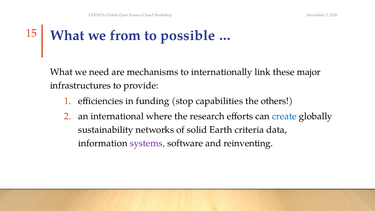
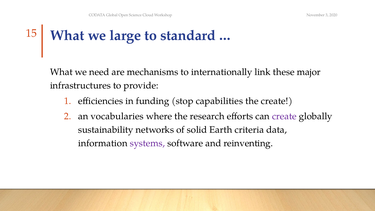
from: from -> large (125, 36)
possible: possible -> standard (188, 36)
the others: others -> create (277, 101)
international: international -> vocabularies (117, 116)
create colour: blue -> purple (284, 116)
